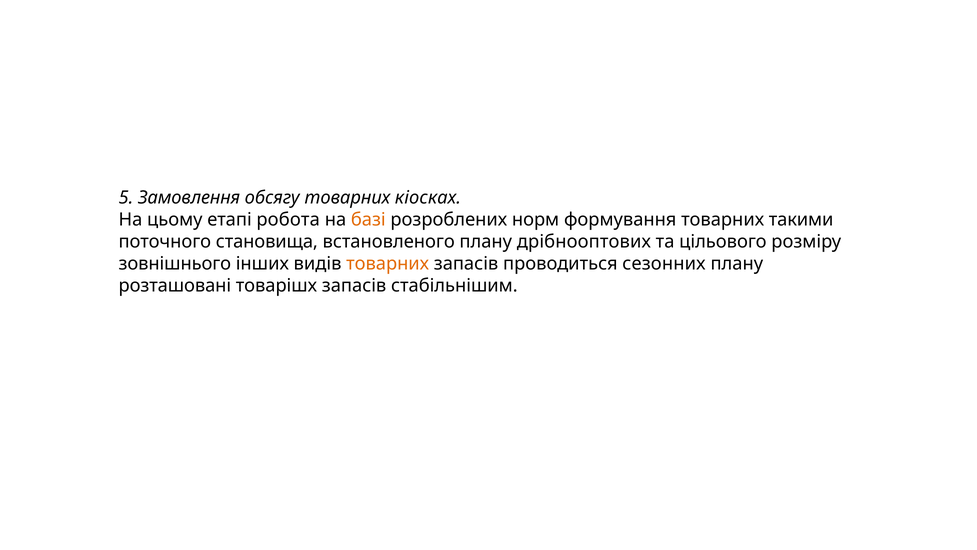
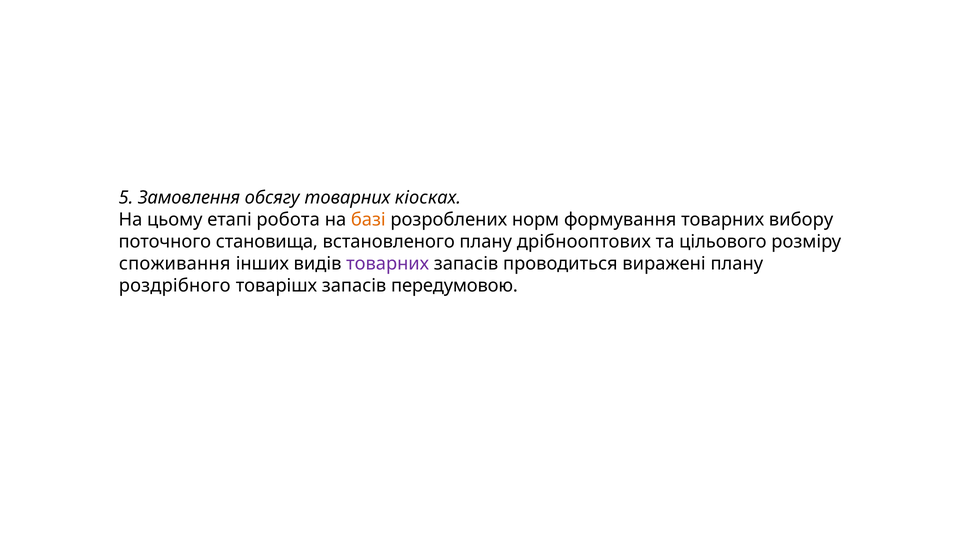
такими: такими -> вибору (801, 220)
зовнішнього: зовнішнього -> споживання (175, 264)
товарних colour: orange -> purple (388, 264)
сезонних: сезонних -> виражені (664, 264)
розташовані: розташовані -> роздрібного (175, 286)
стабільнішим: стабільнішим -> передумовою (454, 286)
